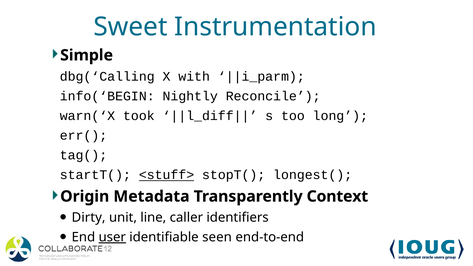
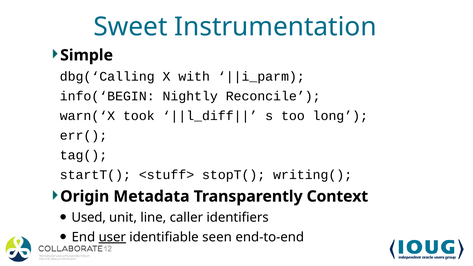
<stuff> underline: present -> none (167, 175)
longest(: longest( -> writing( (313, 175)
Dirty: Dirty -> Used (89, 218)
